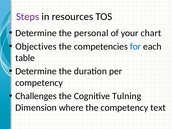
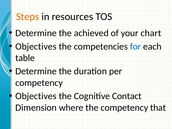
Steps colour: purple -> orange (28, 17)
personal: personal -> achieved (91, 33)
Challenges: Challenges -> Objectives (36, 96)
Tulning: Tulning -> Contact (127, 96)
text: text -> that (158, 108)
